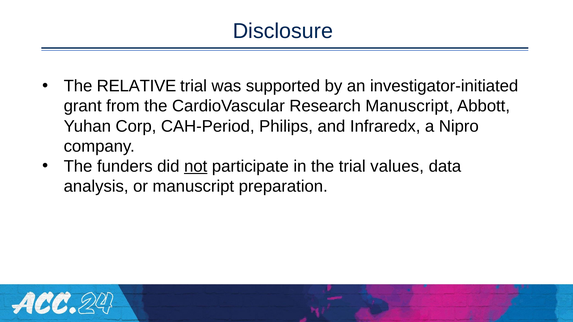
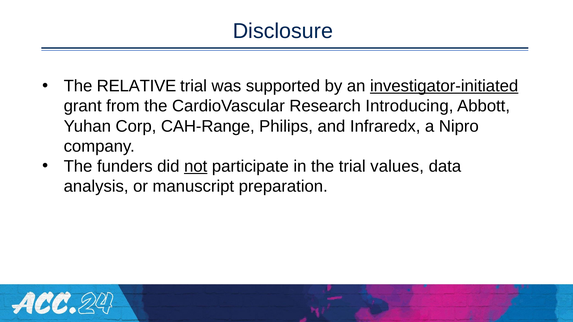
investigator-initiated underline: none -> present (444, 86)
Research Manuscript: Manuscript -> Introducing (409, 106)
CAH-Period: CAH-Period -> CAH-Range (208, 126)
